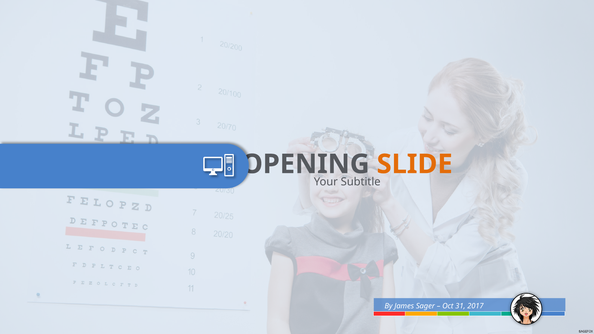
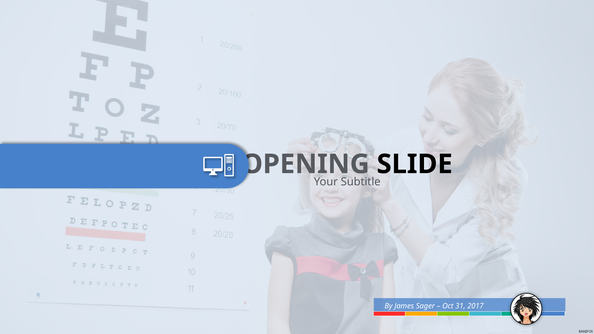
SLIDE colour: orange -> black (415, 164)
